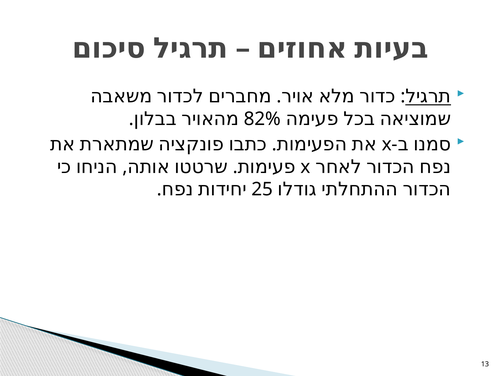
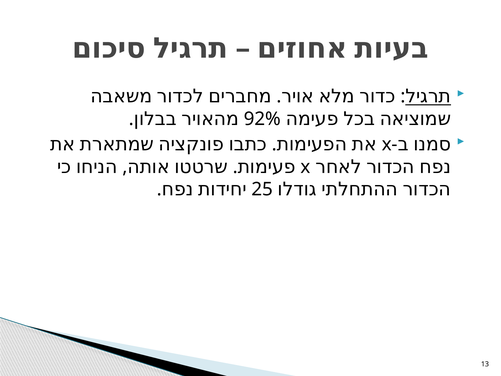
82%: 82% -> 92% (262, 119)
